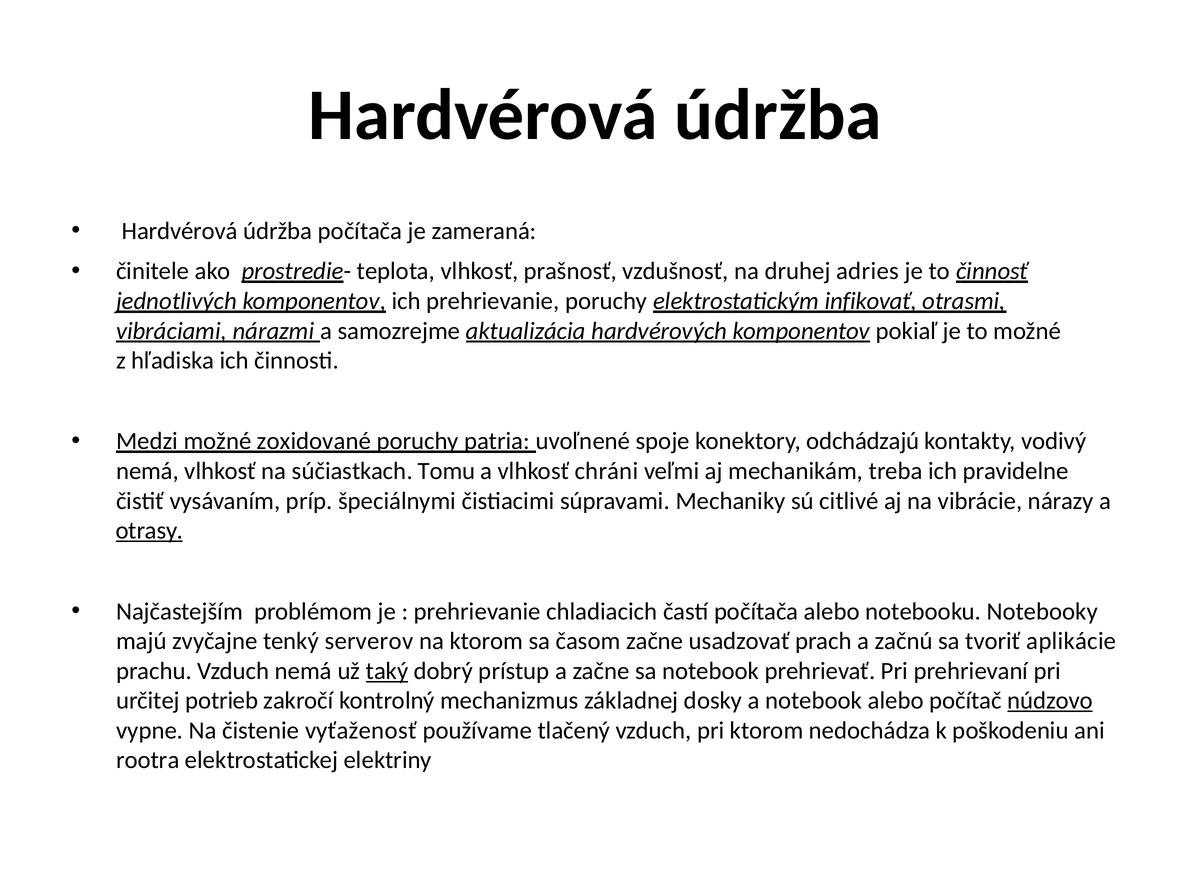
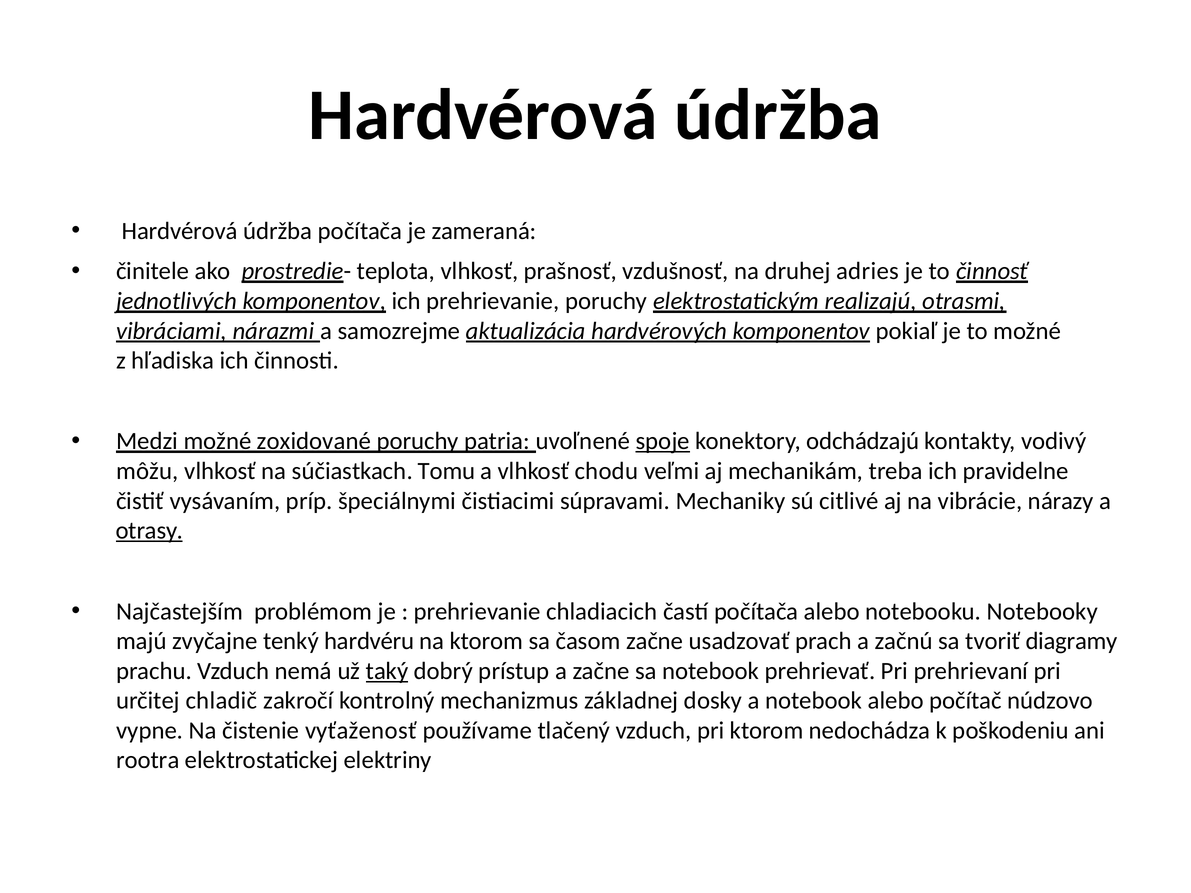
infikovať: infikovať -> realizajú (871, 301)
spoje underline: none -> present (663, 441)
nemá: nemá -> môžu (147, 471)
chráni: chráni -> chodu (606, 471)
serverov: serverov -> hardvéru (369, 641)
aplikácie: aplikácie -> diagramy (1072, 641)
potrieb: potrieb -> chladič (222, 701)
núdzovo underline: present -> none (1050, 701)
